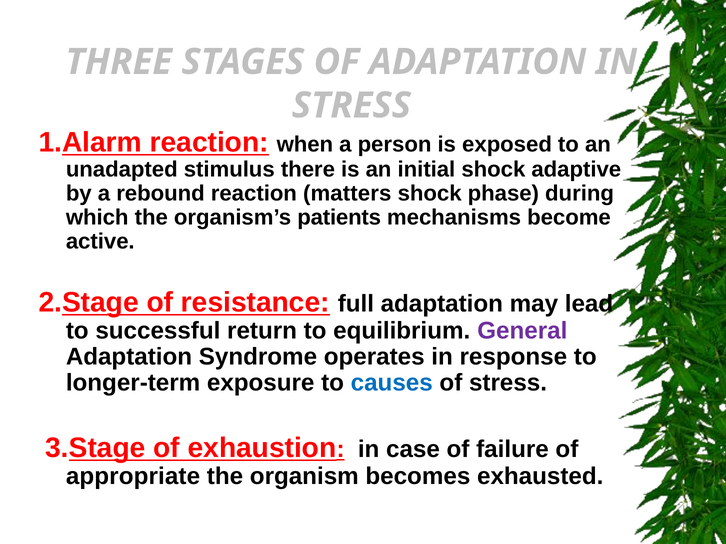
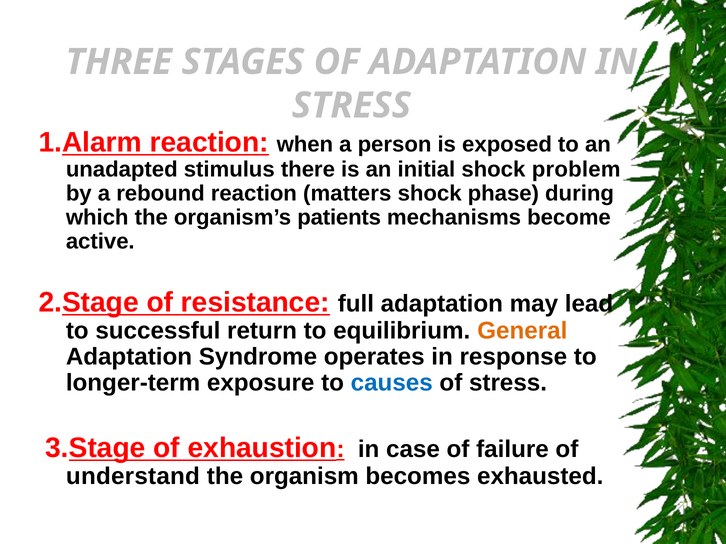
adaptive: adaptive -> problem (576, 170)
General colour: purple -> orange (522, 331)
appropriate: appropriate -> understand (133, 477)
